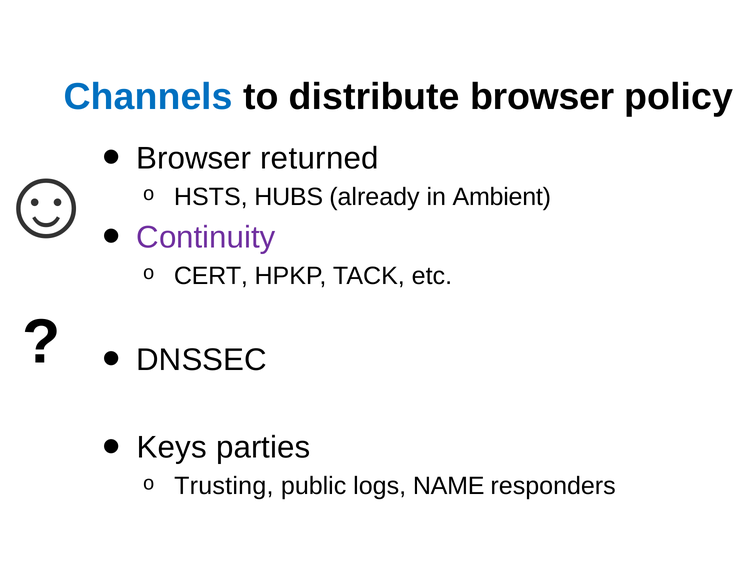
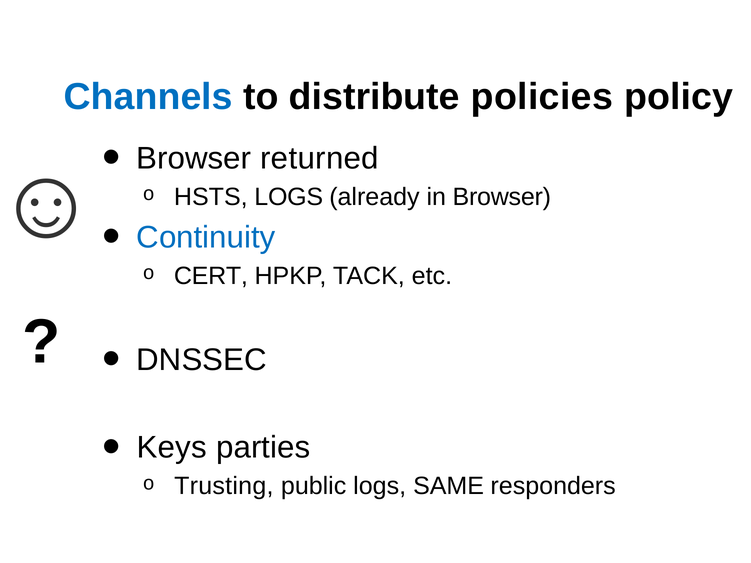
distribute browser: browser -> policies (542, 97)
HSTS HUBS: HUBS -> LOGS (289, 197)
in Ambient: Ambient -> Browser (502, 197)
Continuity colour: purple -> blue (206, 238)
NAME: NAME -> SAME (449, 486)
